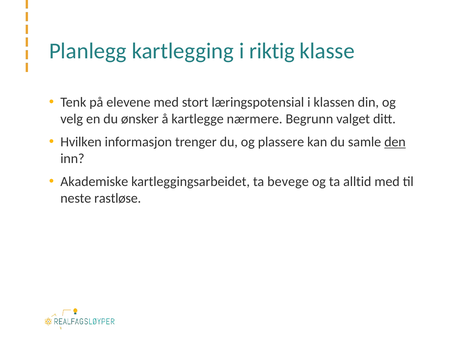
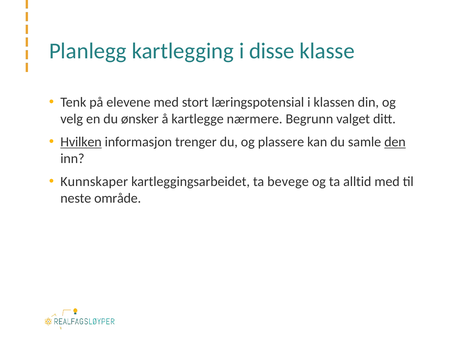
riktig: riktig -> disse (272, 51)
Hvilken underline: none -> present (81, 142)
Akademiske: Akademiske -> Kunnskaper (94, 181)
rastløse: rastløse -> område (118, 198)
